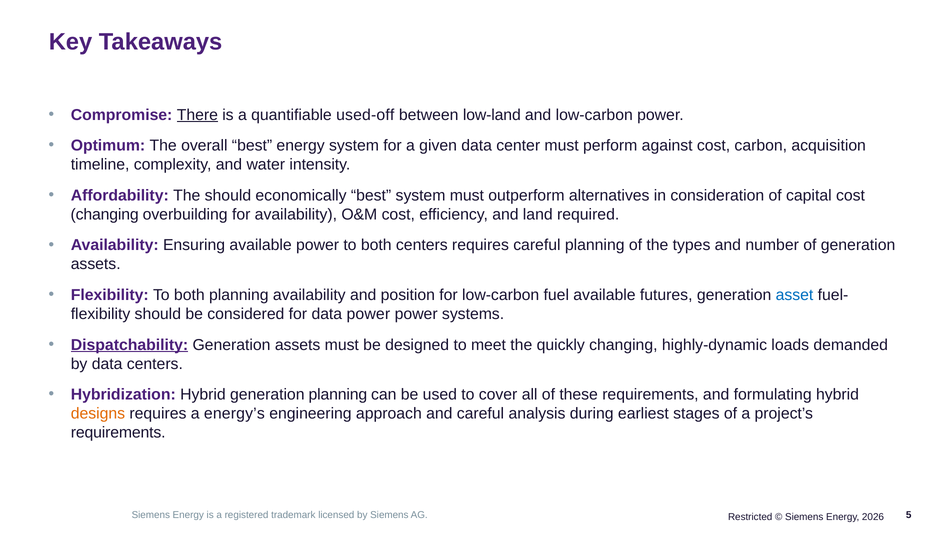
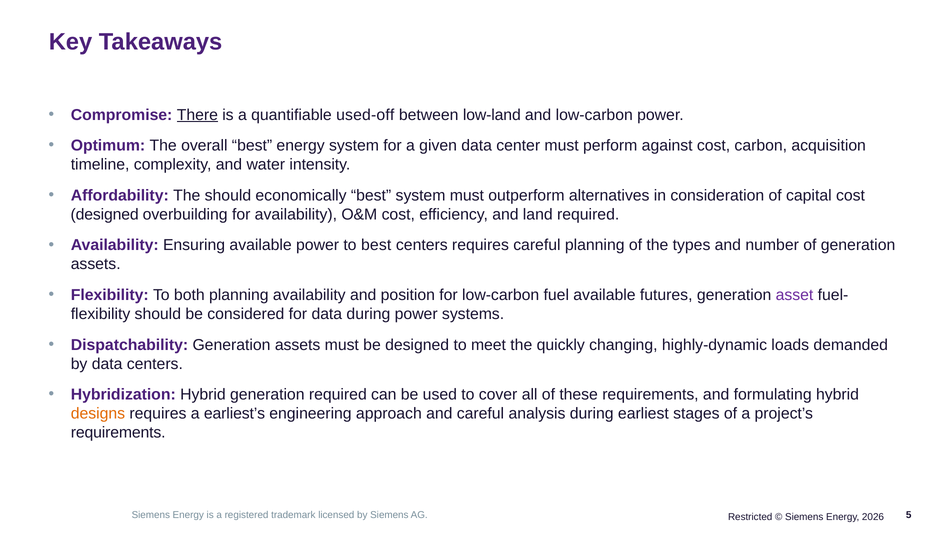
changing: changing -> designed (105, 214)
power to both: both -> best (376, 245)
asset colour: blue -> purple (795, 295)
data power: power -> during (368, 314)
Dispatchability underline: present -> none (130, 345)
generation planning: planning -> required (338, 395)
energy’s: energy’s -> earliest’s (235, 414)
